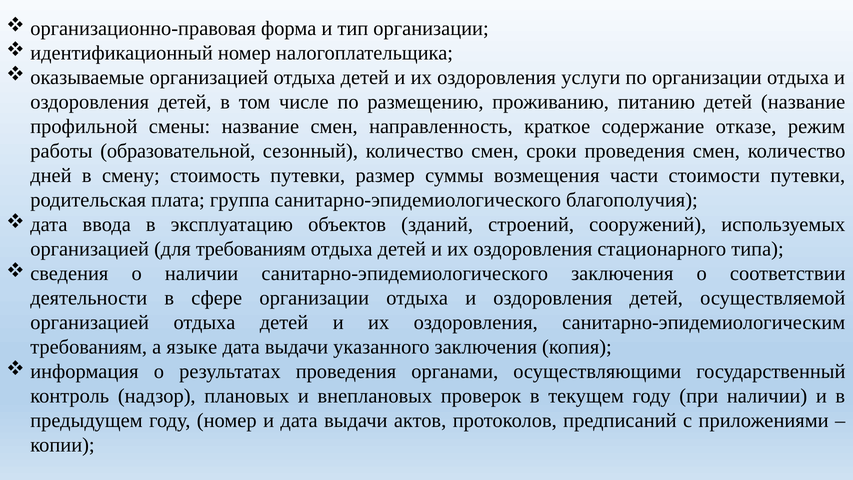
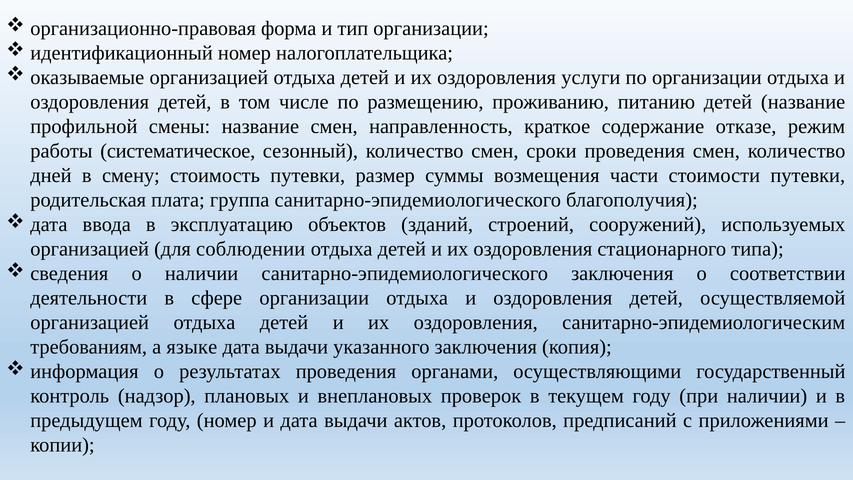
образовательной: образовательной -> систематическое (178, 151)
для требованиям: требованиям -> соблюдении (251, 249)
